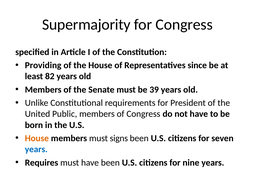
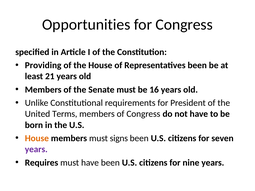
Supermajority: Supermajority -> Opportunities (86, 25)
Representatives since: since -> been (197, 65)
82: 82 -> 21 (50, 76)
39: 39 -> 16 (154, 90)
Public: Public -> Terms (65, 114)
years colour: blue -> purple (36, 149)
